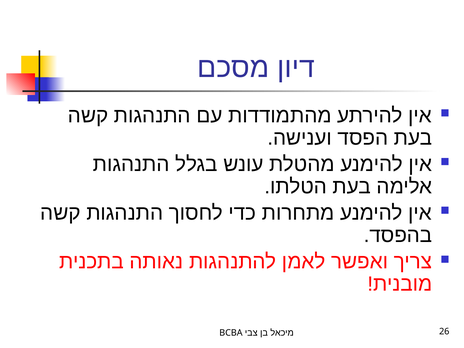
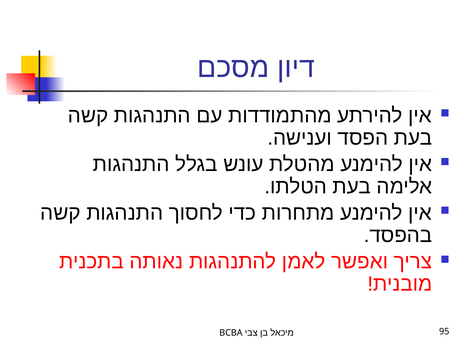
26: 26 -> 95 (444, 331)
